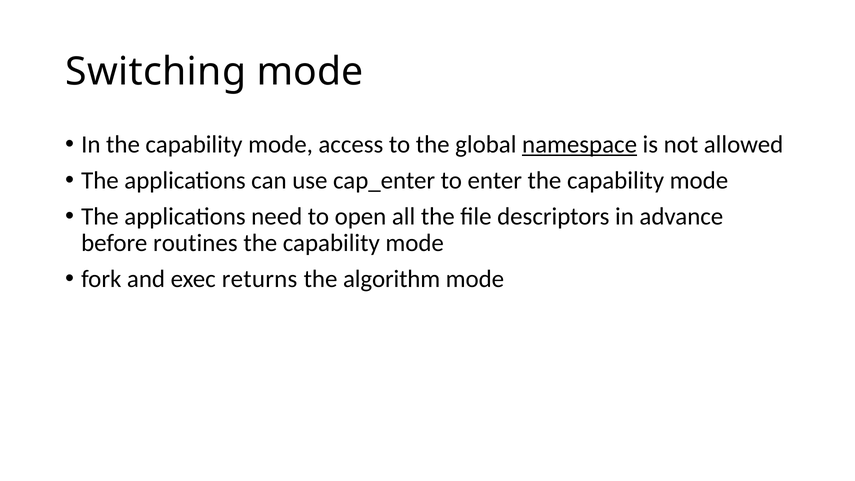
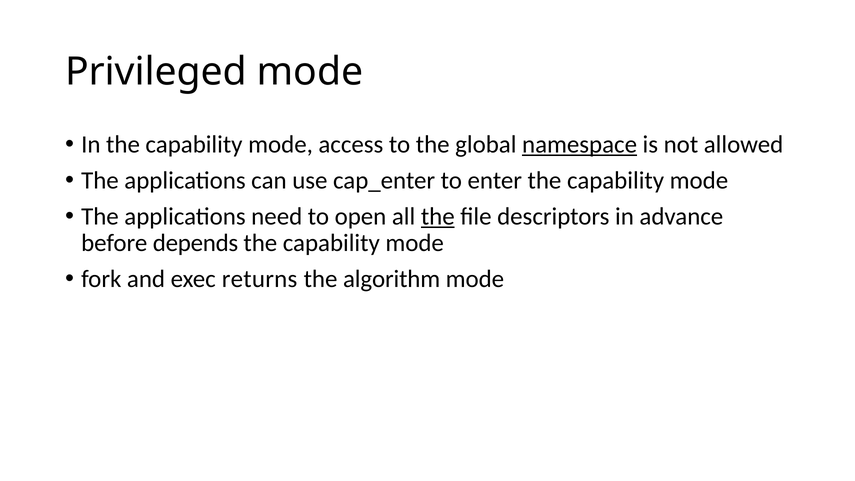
Switching: Switching -> Privileged (156, 72)
the underline: none -> present (438, 216)
routines: routines -> depends (196, 243)
